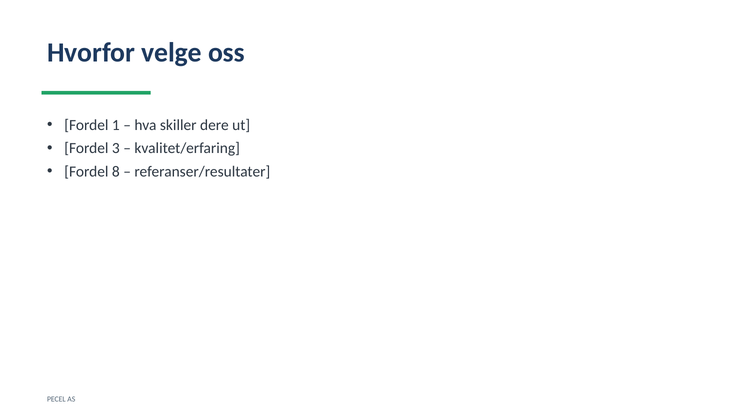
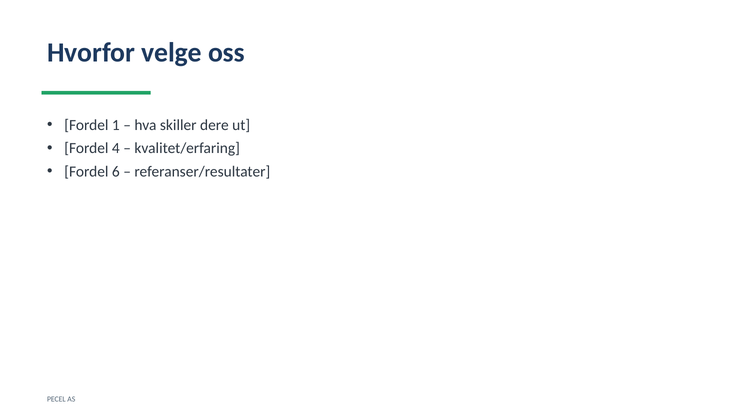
3: 3 -> 4 (116, 148)
8: 8 -> 6 (116, 171)
